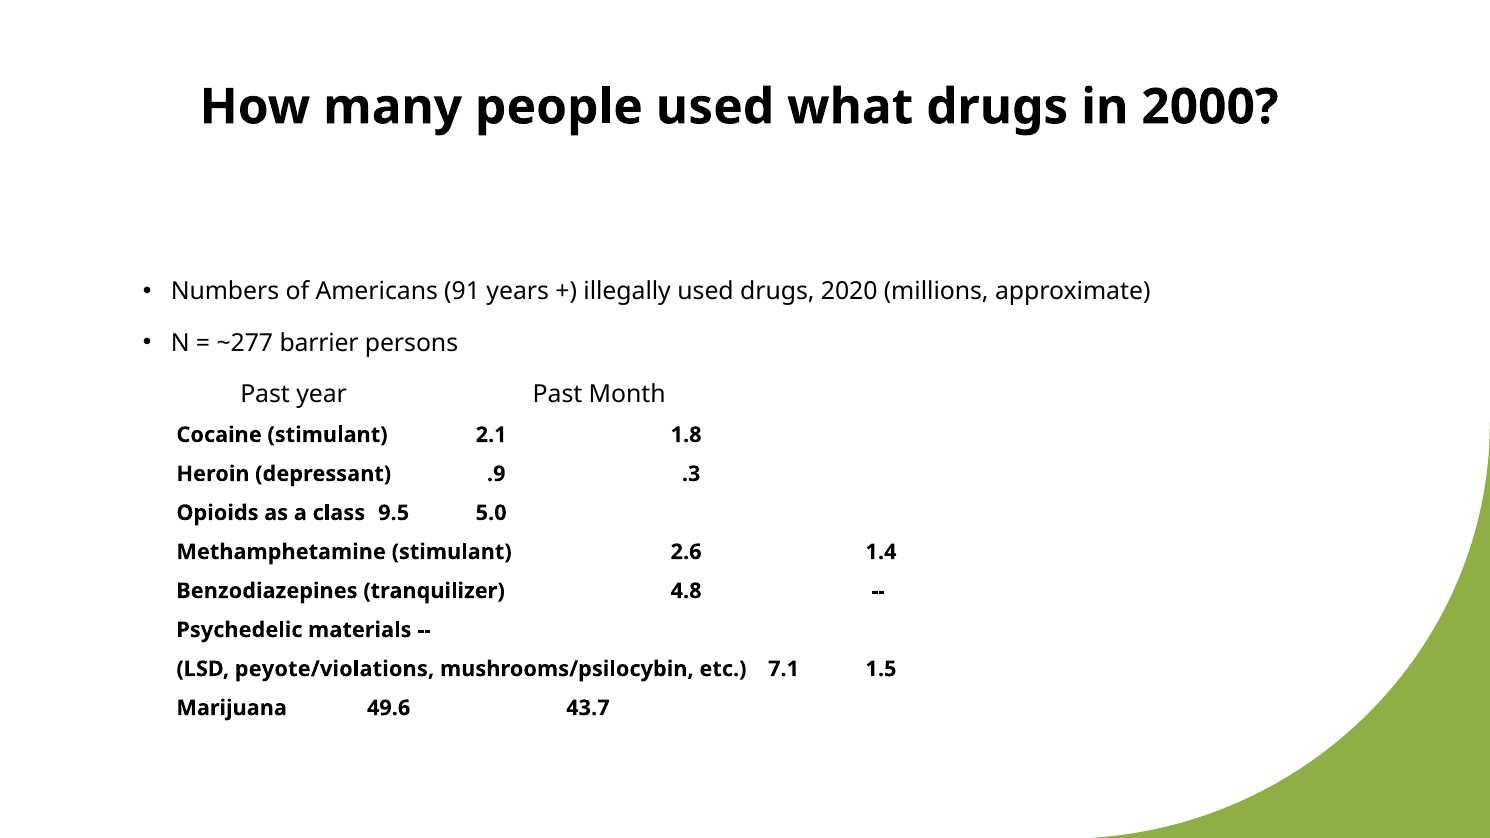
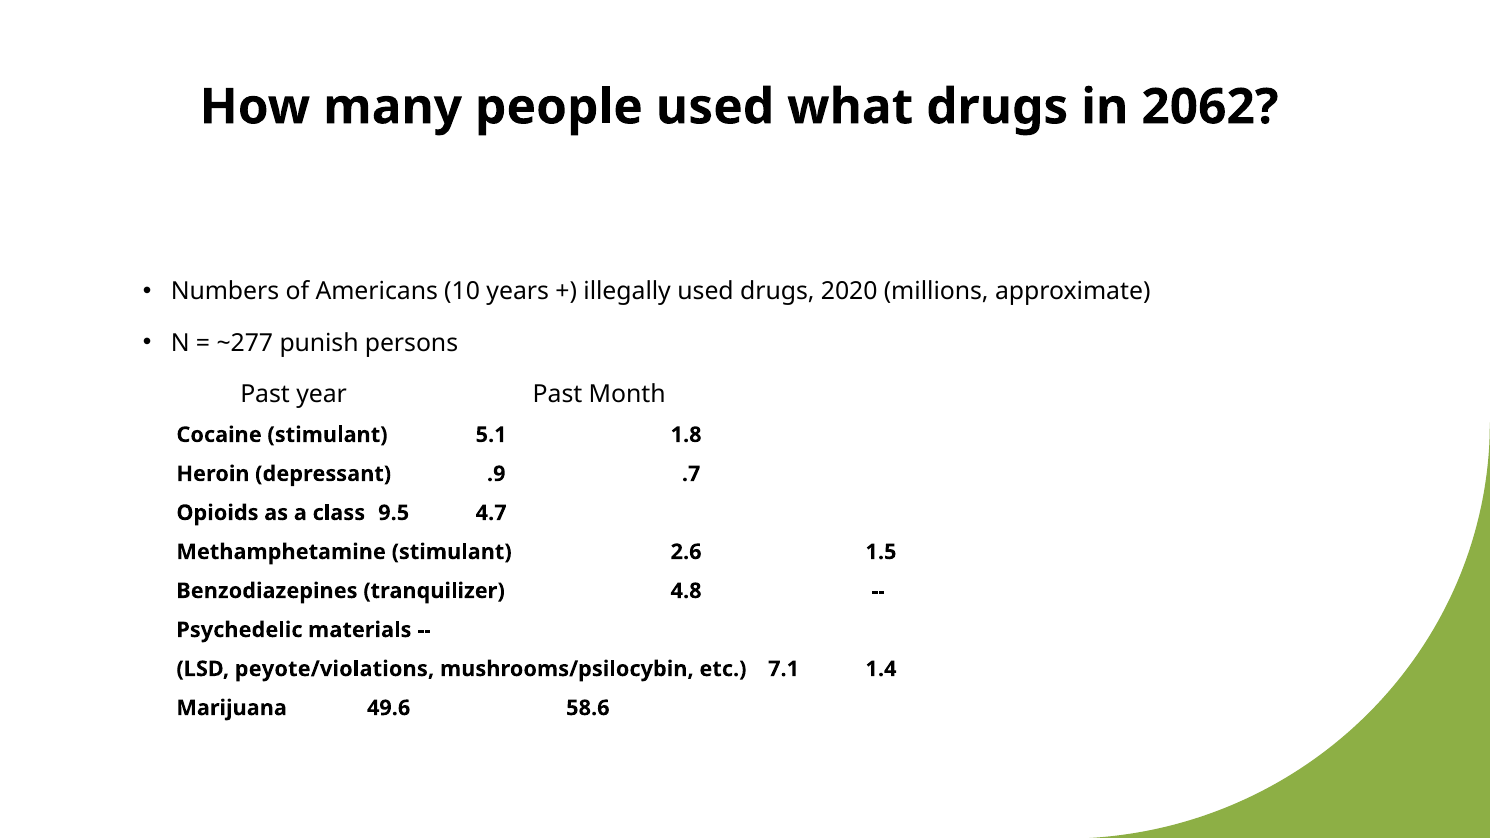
2000: 2000 -> 2062 (1210, 107)
91: 91 -> 10 (462, 292)
barrier: barrier -> punish (319, 343)
2.1: 2.1 -> 5.1 (491, 435)
.3: .3 -> .7 (691, 474)
5.0: 5.0 -> 4.7 (491, 513)
1.4: 1.4 -> 1.5 (881, 552)
1.5: 1.5 -> 1.4 (881, 669)
43.7: 43.7 -> 58.6 (588, 708)
